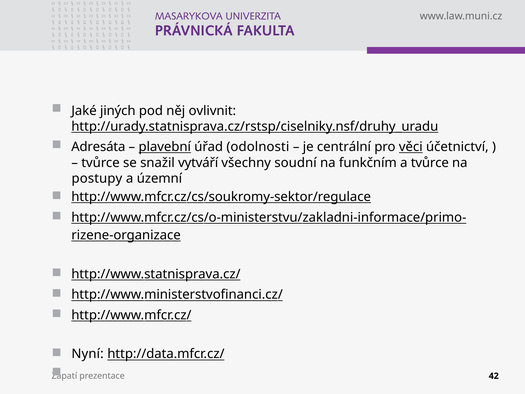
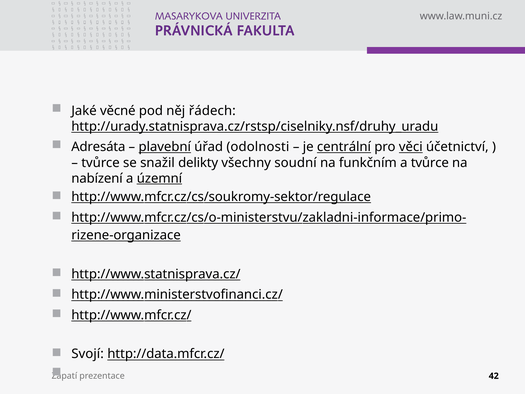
jiných: jiných -> věcné (118, 111)
ovlivnit: ovlivnit -> řádech (212, 111)
centrální underline: none -> present (344, 147)
vytváří: vytváří -> delikty (198, 163)
postupy: postupy -> nabízení (97, 178)
územní underline: none -> present (159, 178)
Nyní: Nyní -> Svojí (88, 354)
